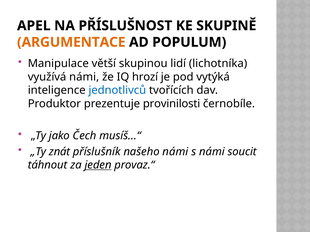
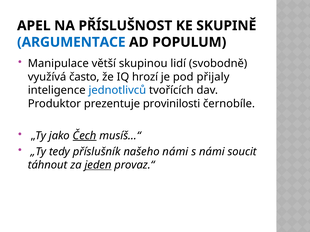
ARGUMENTACE colour: orange -> blue (71, 42)
lichotníka: lichotníka -> svobodně (218, 64)
využívá námi: námi -> často (84, 77)
vytýká: vytýká -> přijaly (213, 77)
Čech underline: none -> present (85, 136)
znát: znát -> tedy (59, 152)
